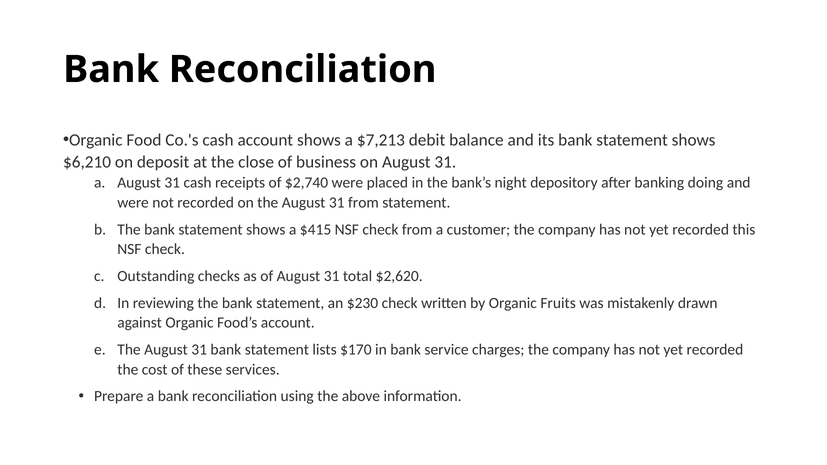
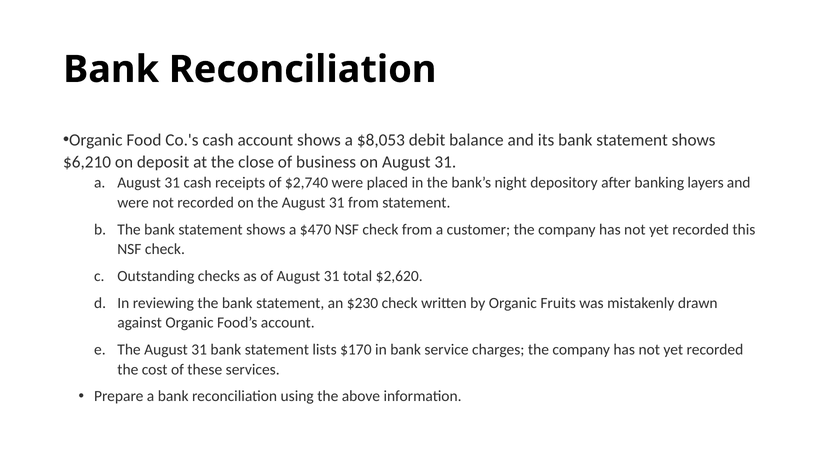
$7,213: $7,213 -> $8,053 (381, 140)
doing: doing -> layers (706, 183)
$415: $415 -> $470 (316, 230)
